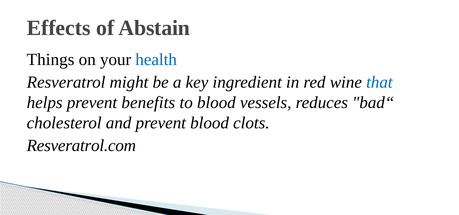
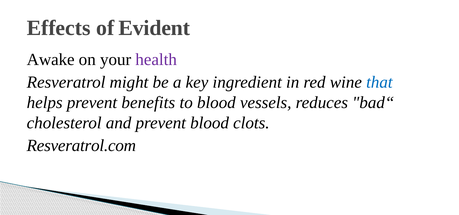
Abstain: Abstain -> Evident (154, 28)
Things: Things -> Awake (51, 60)
health colour: blue -> purple (156, 60)
